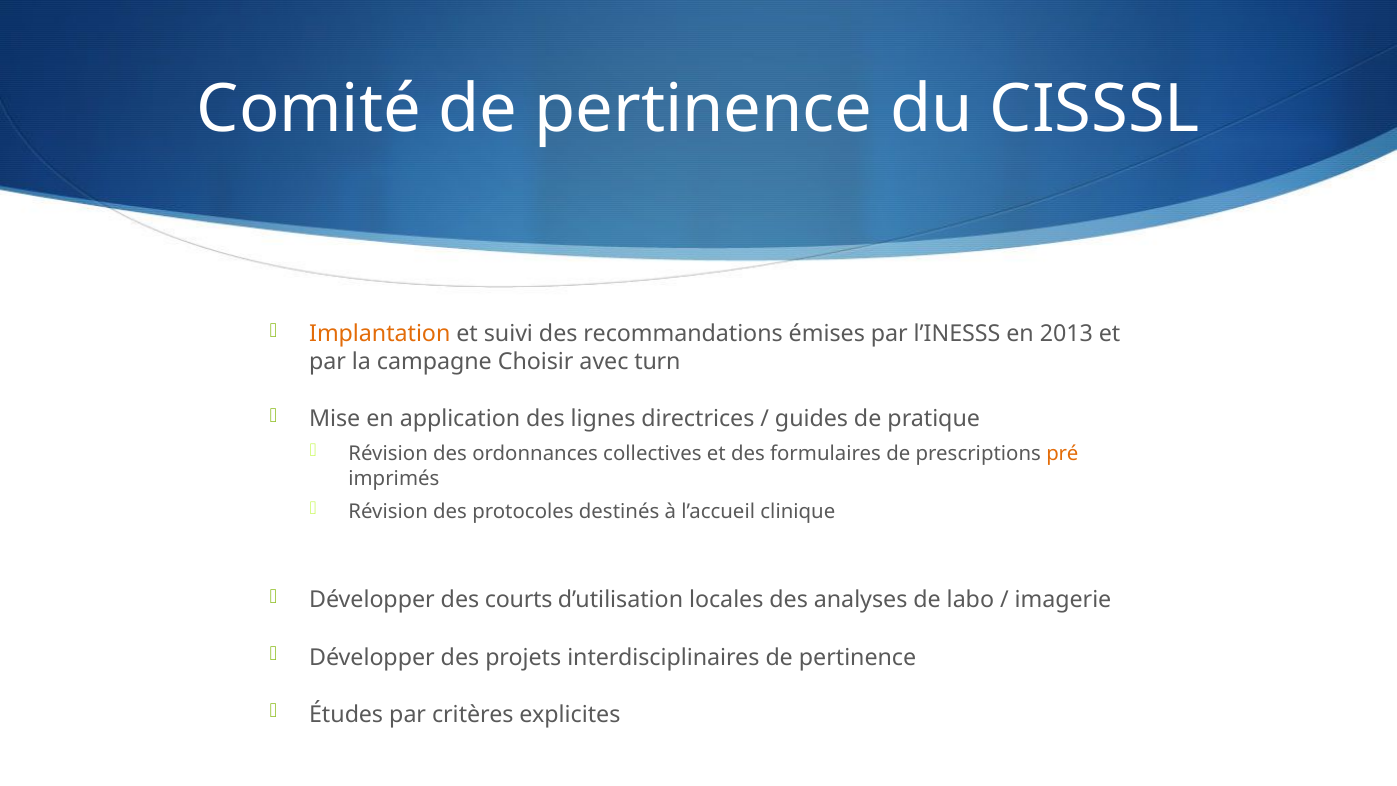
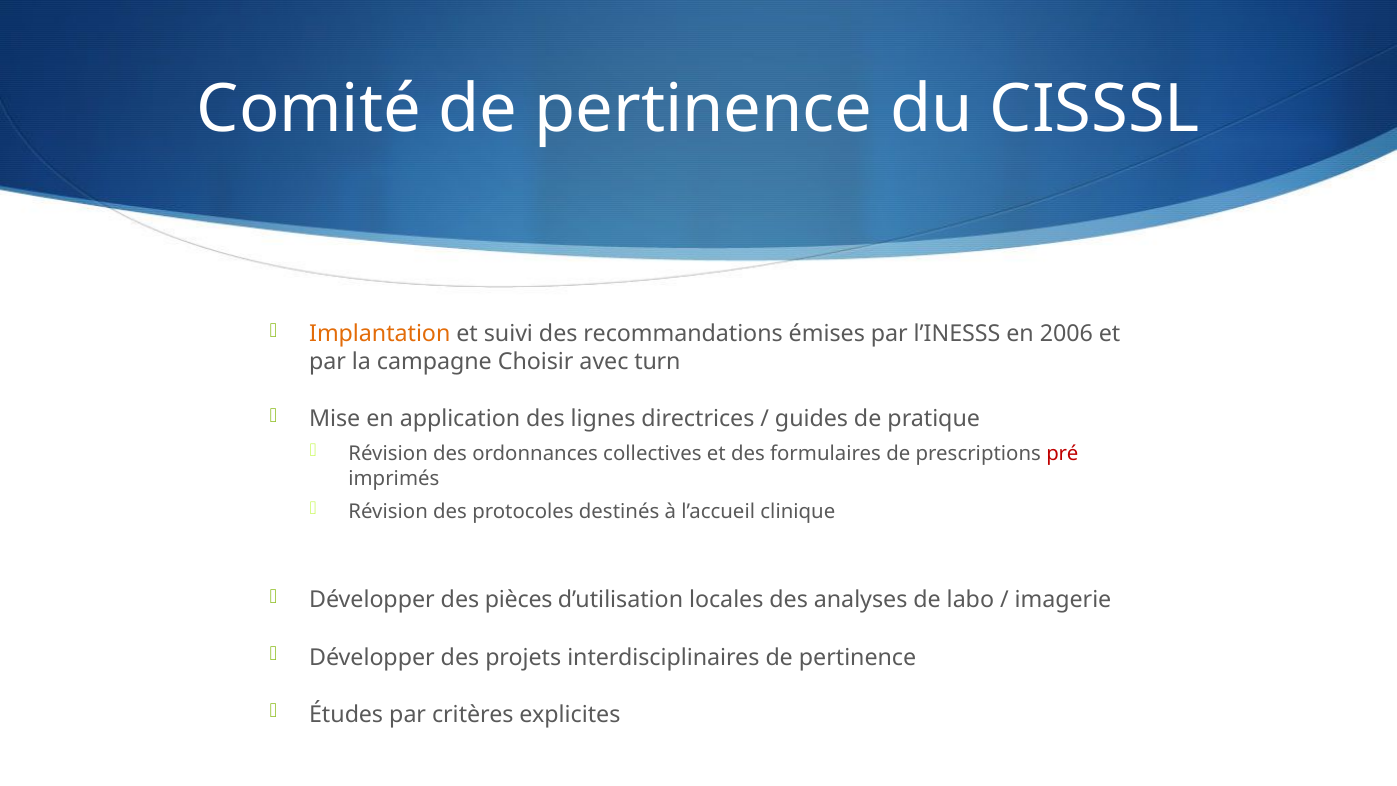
2013: 2013 -> 2006 (1066, 334)
pré colour: orange -> red (1062, 454)
courts: courts -> pièces (519, 600)
